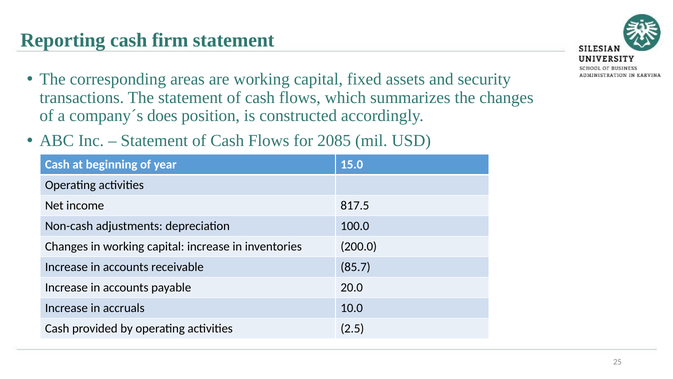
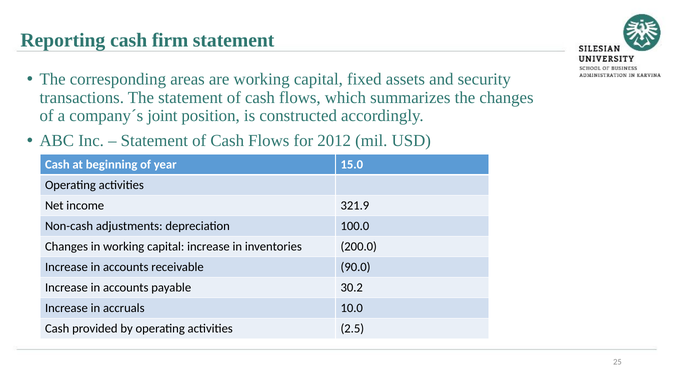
does: does -> joint (162, 116)
2085: 2085 -> 2012 (334, 141)
817.5: 817.5 -> 321.9 (355, 205)
85.7: 85.7 -> 90.0 (356, 267)
20.0: 20.0 -> 30.2 (352, 287)
